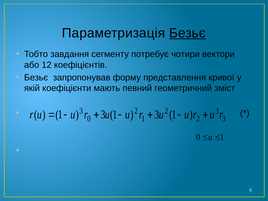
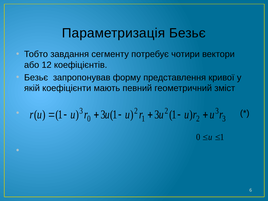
Безьє underline: present -> none (187, 33)
